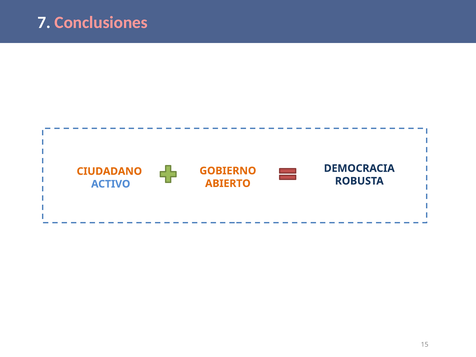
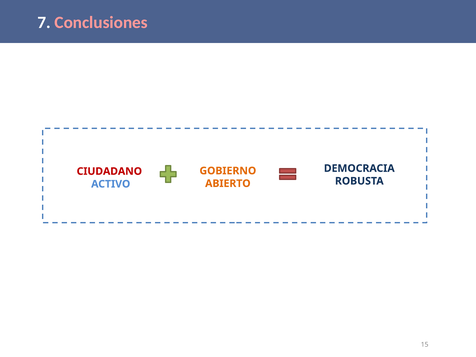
CIUDADANO colour: orange -> red (109, 171)
